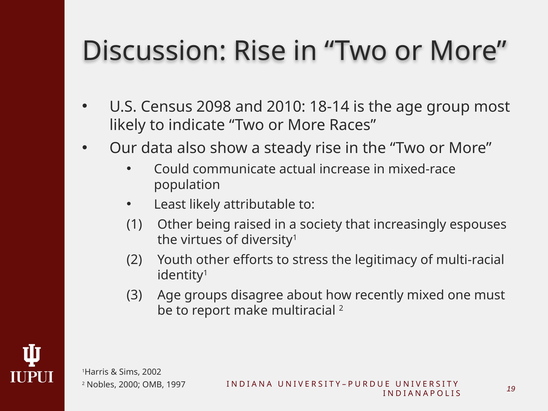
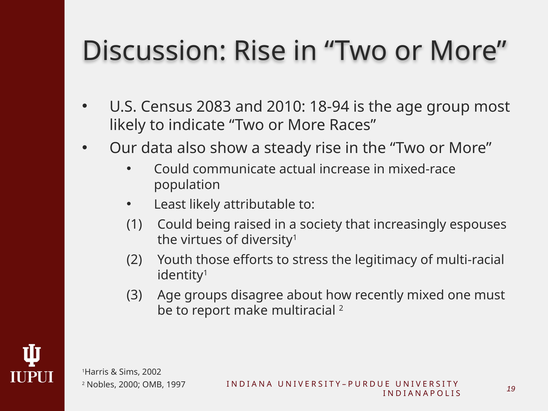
2098: 2098 -> 2083 (214, 107)
18-14: 18-14 -> 18-94 (329, 107)
Other: Other -> Could (175, 224)
Youth other: other -> those (213, 260)
